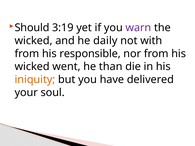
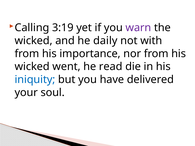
Should: Should -> Calling (32, 28)
responsible: responsible -> importance (90, 54)
than: than -> read (111, 67)
iniquity colour: orange -> blue (35, 80)
